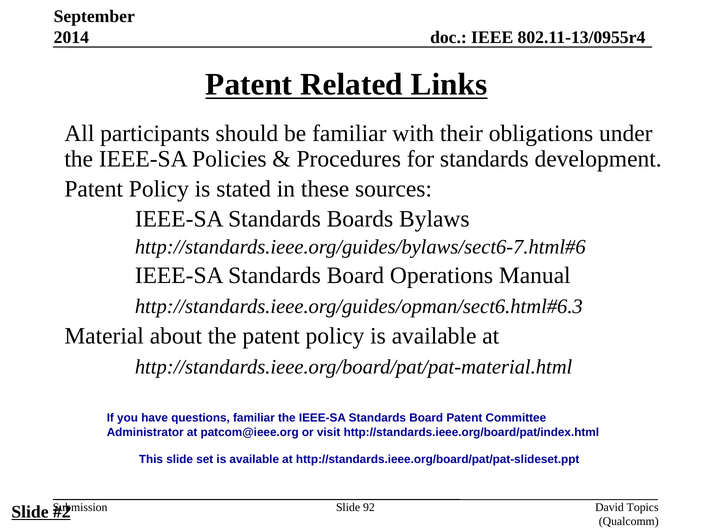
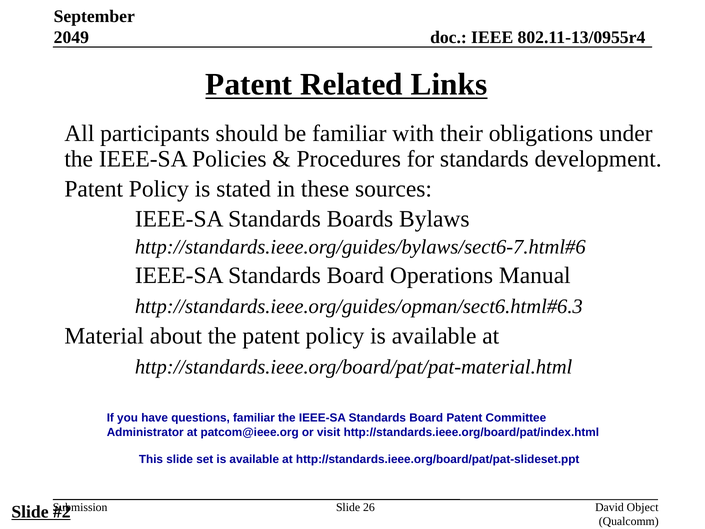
2014: 2014 -> 2049 (71, 38)
92: 92 -> 26 (369, 507)
Topics: Topics -> Object (643, 507)
